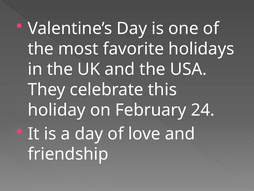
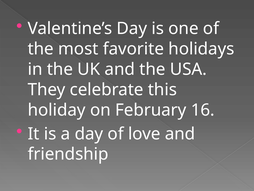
24: 24 -> 16 (203, 110)
